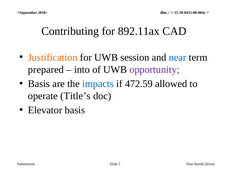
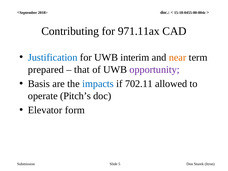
892.11ax: 892.11ax -> 971.11ax (139, 31)
Justification colour: orange -> blue (53, 57)
session: session -> interim (135, 57)
near colour: blue -> orange (178, 57)
into: into -> that (82, 69)
472.59: 472.59 -> 702.11 (139, 84)
Title’s: Title’s -> Pitch’s (76, 96)
Elevator basis: basis -> form (75, 110)
